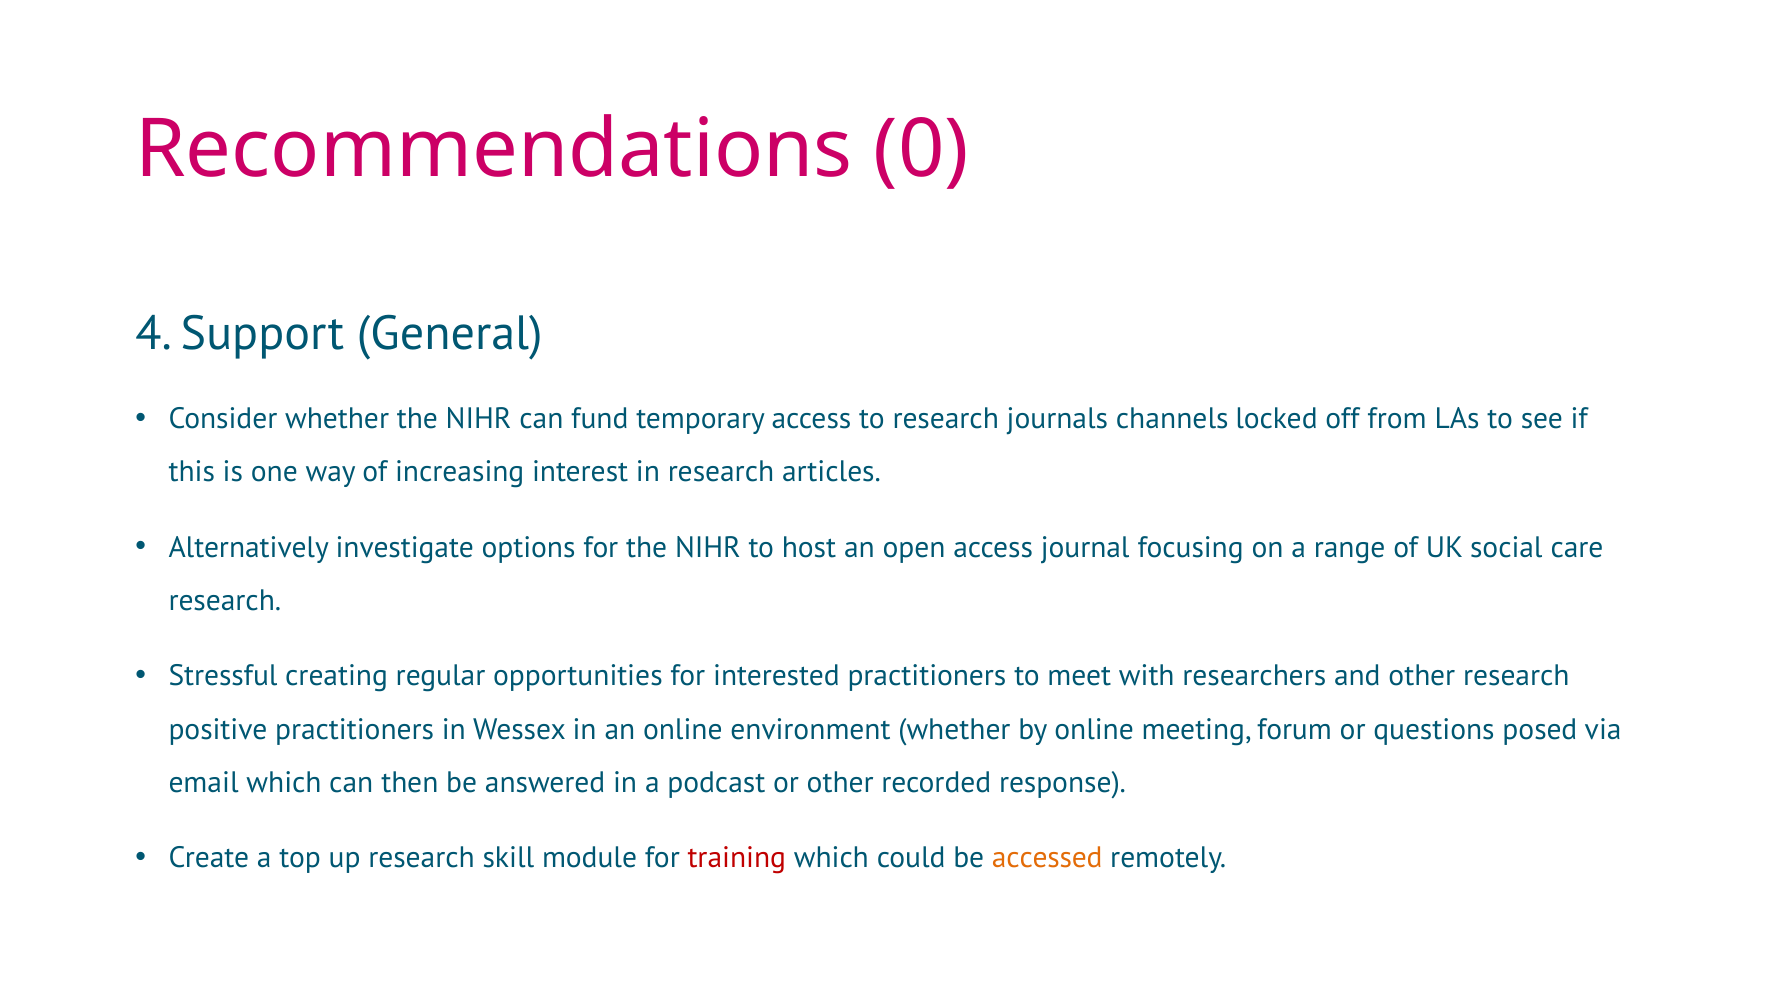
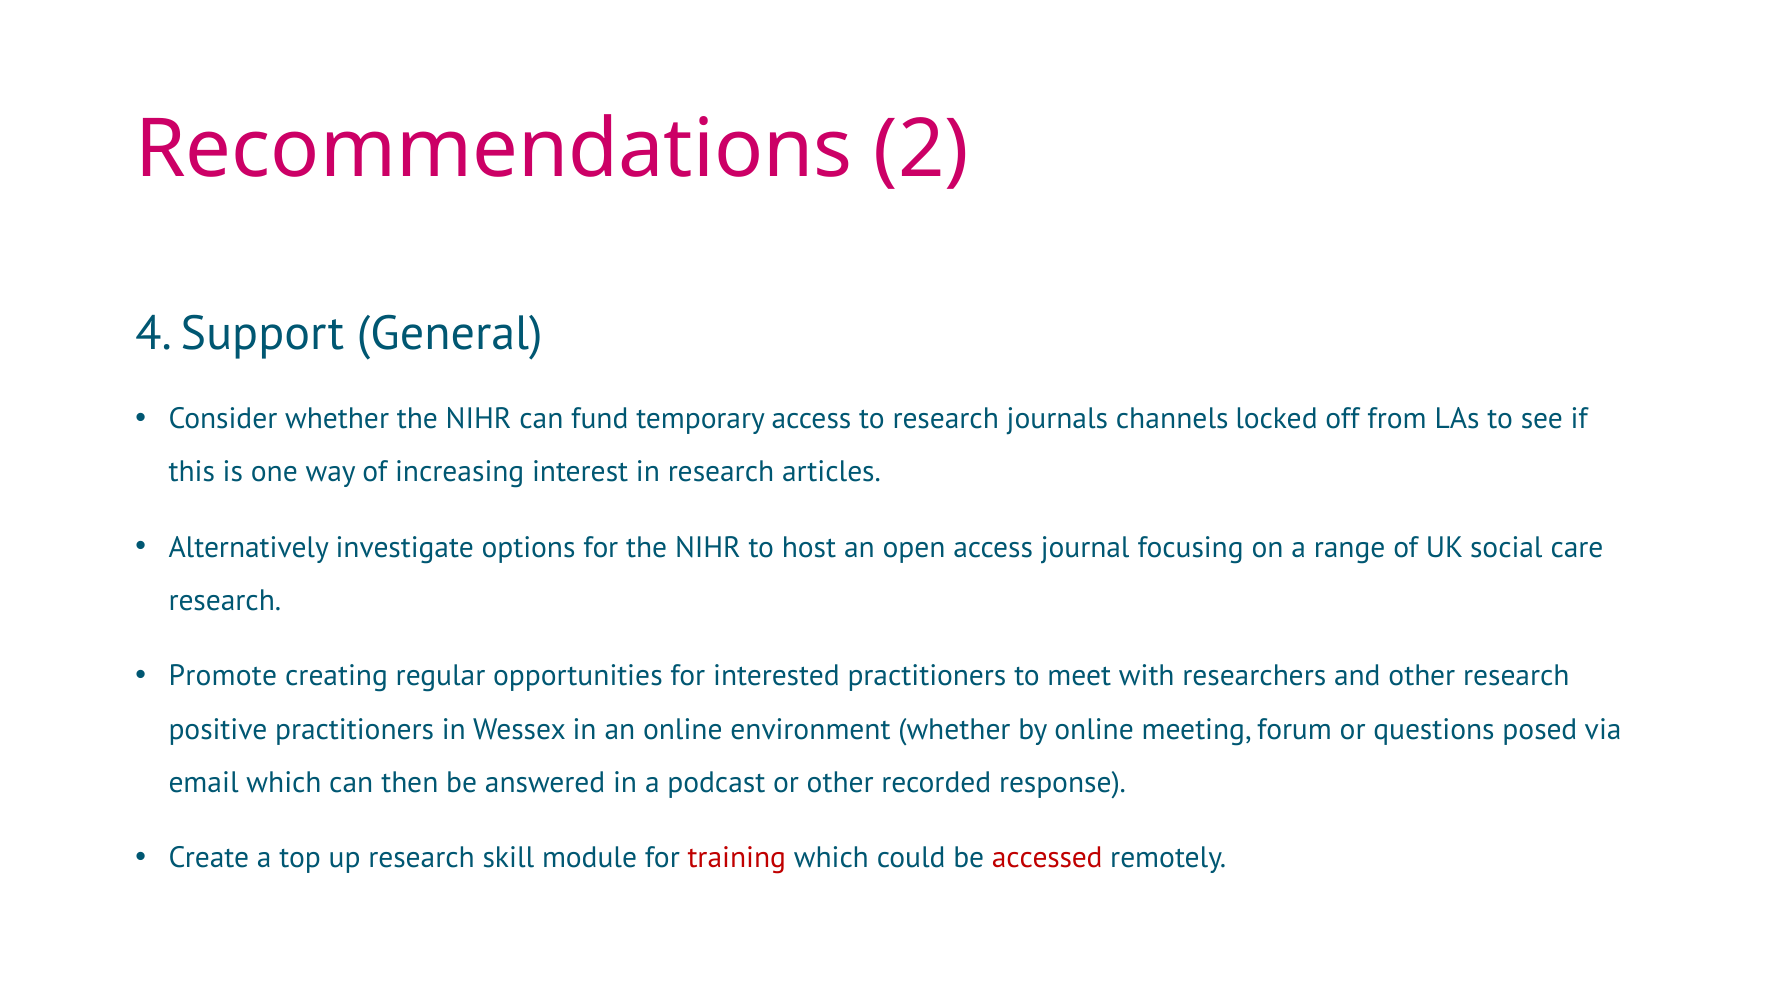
0: 0 -> 2 (921, 149)
Stressful: Stressful -> Promote (223, 676)
accessed colour: orange -> red (1047, 857)
